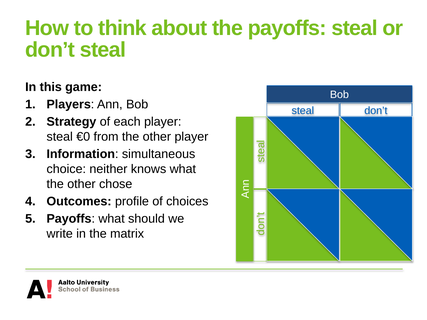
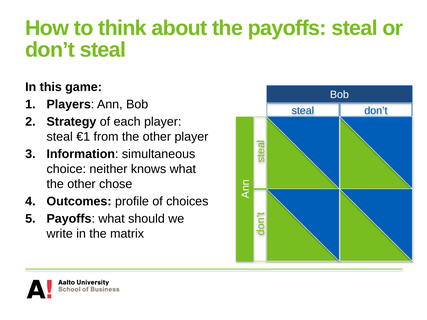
€0: €0 -> €1 (83, 137)
